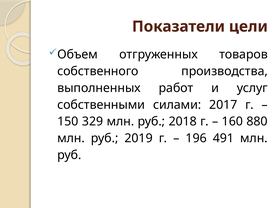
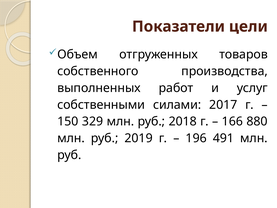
160: 160 -> 166 (232, 121)
